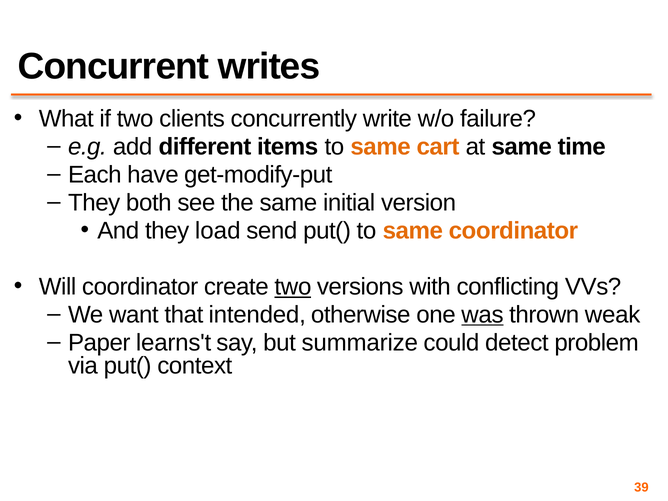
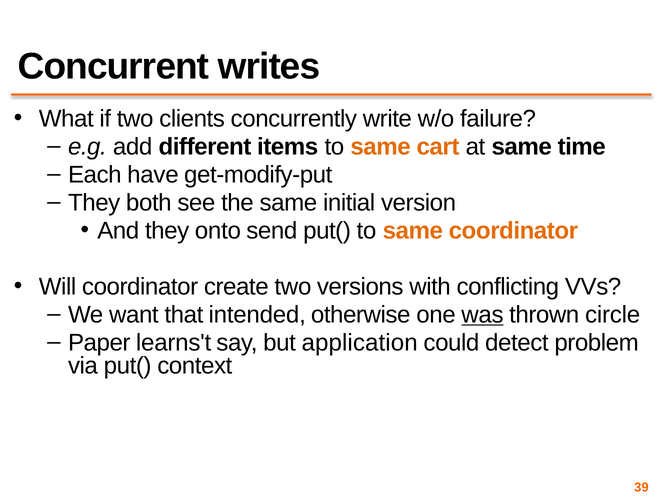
load: load -> onto (218, 231)
two underline: present -> none (293, 287)
weak: weak -> circle (613, 315)
summarize: summarize -> application (360, 343)
